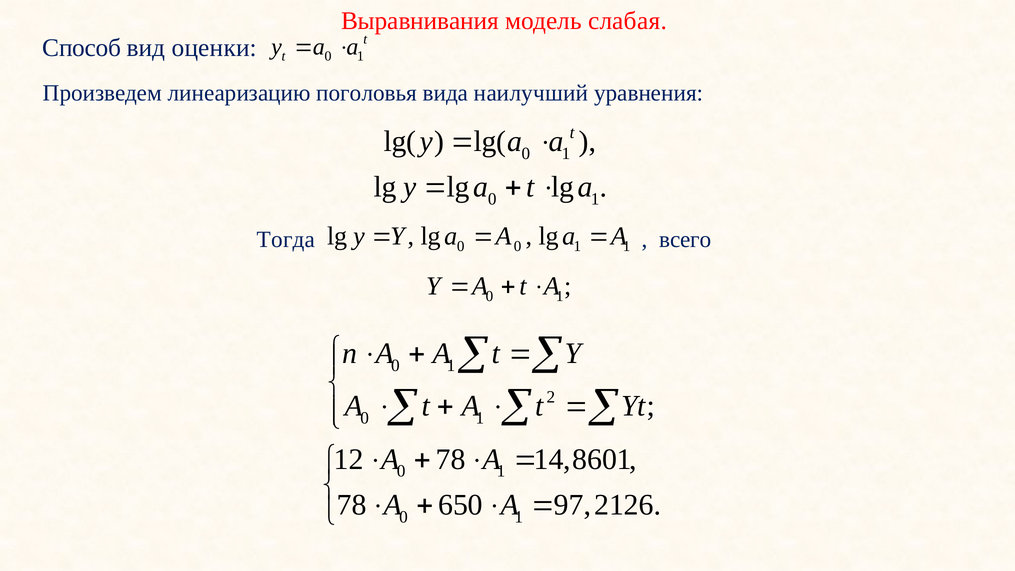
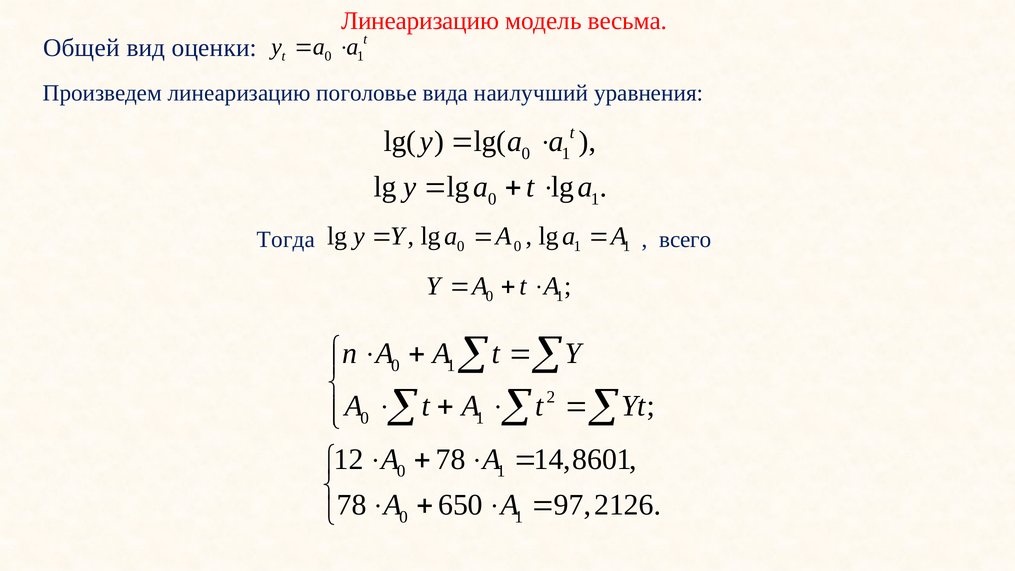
Выравнивания: Выравнивания -> Линеаризацию (420, 21)
слабая: слабая -> весьма (628, 21)
Способ: Способ -> Общей (82, 48)
поголовья: поголовья -> поголовье (367, 93)
